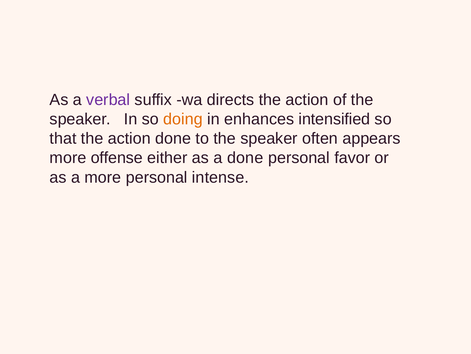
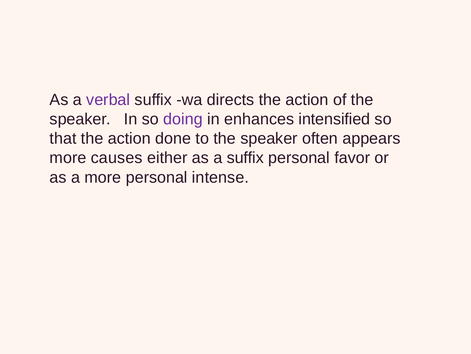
doing colour: orange -> purple (183, 119)
offense: offense -> causes (117, 158)
a done: done -> suffix (245, 158)
